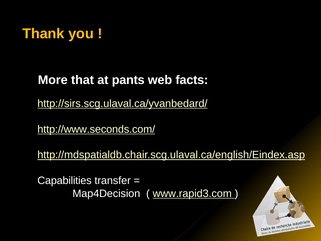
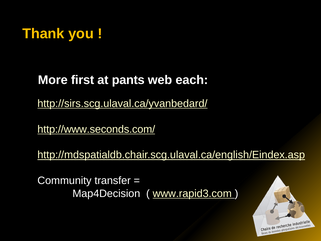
that: that -> first (83, 80)
facts: facts -> each (192, 80)
Capabilities: Capabilities -> Community (64, 180)
